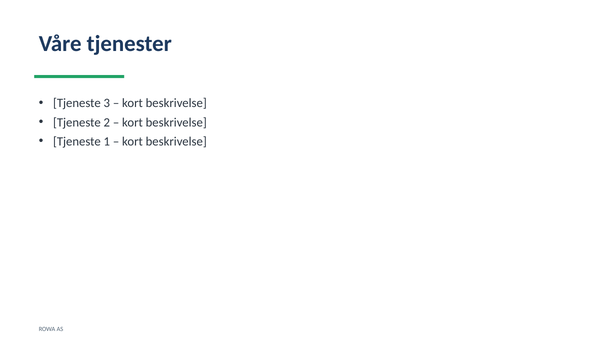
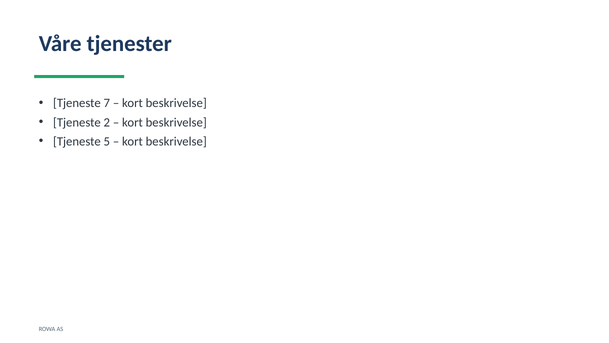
3: 3 -> 7 (107, 103)
1: 1 -> 5 (107, 141)
